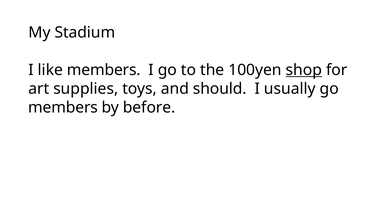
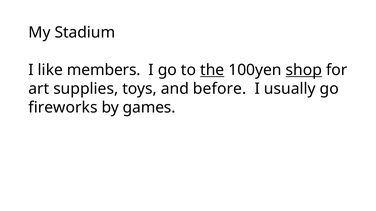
the underline: none -> present (212, 70)
should: should -> before (220, 89)
members: members -> fireworks (63, 108)
before: before -> games (149, 108)
